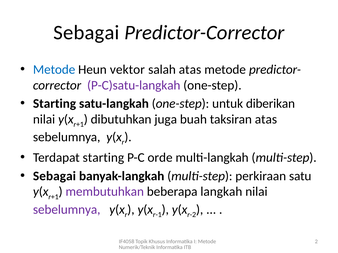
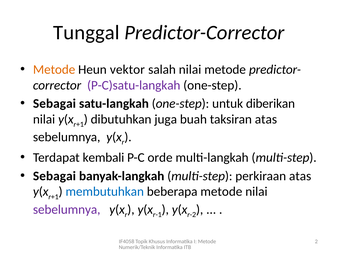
Sebagai: Sebagai -> Tunggal (86, 33)
Metode colour: blue -> orange (54, 70)
salah atas: atas -> nilai (190, 70)
Starting: Starting -> Sebagai (54, 104)
Terdapat starting: starting -> kembali (103, 158)
perkiraan satu: satu -> atas (300, 176)
membutuhkan colour: purple -> blue (105, 192)
beberapa langkah: langkah -> metode (221, 192)
